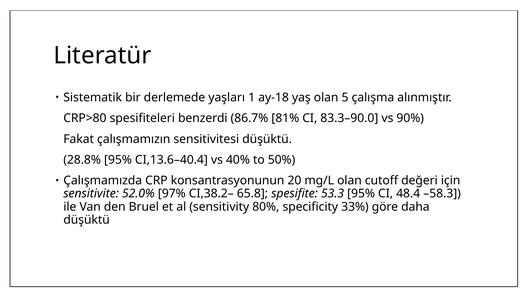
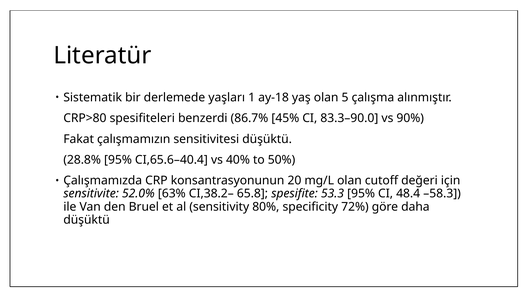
81%: 81% -> 45% (285, 118)
CI,13.6–40.4: CI,13.6–40.4 -> CI,65.6–40.4 (171, 160)
97%: 97% -> 63% (172, 194)
33%: 33% -> 72% (355, 207)
